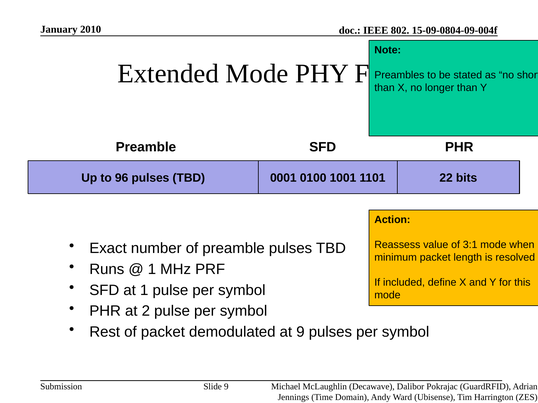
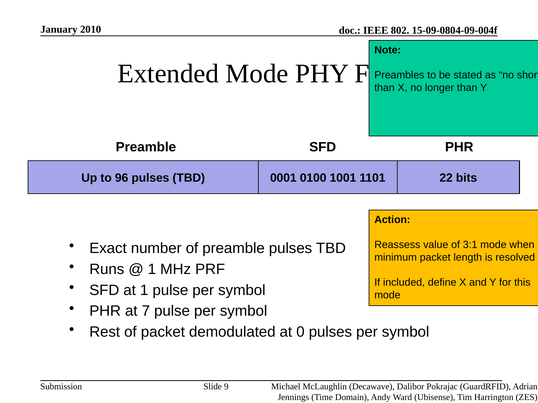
2: 2 -> 7 (146, 311)
at 9: 9 -> 0 (300, 332)
